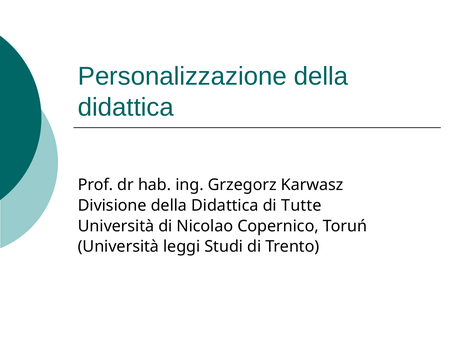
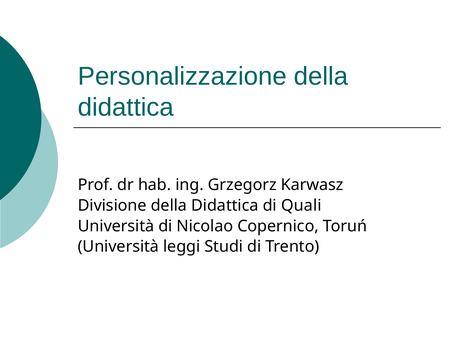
Tutte: Tutte -> Quali (301, 205)
